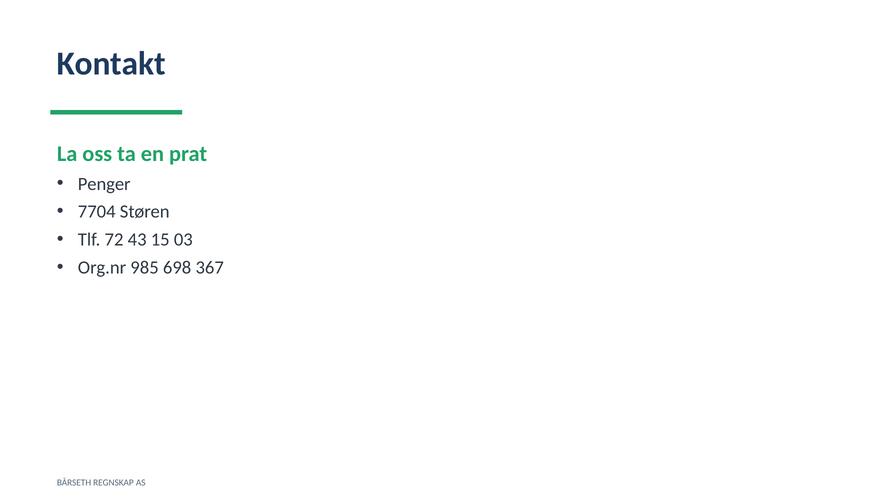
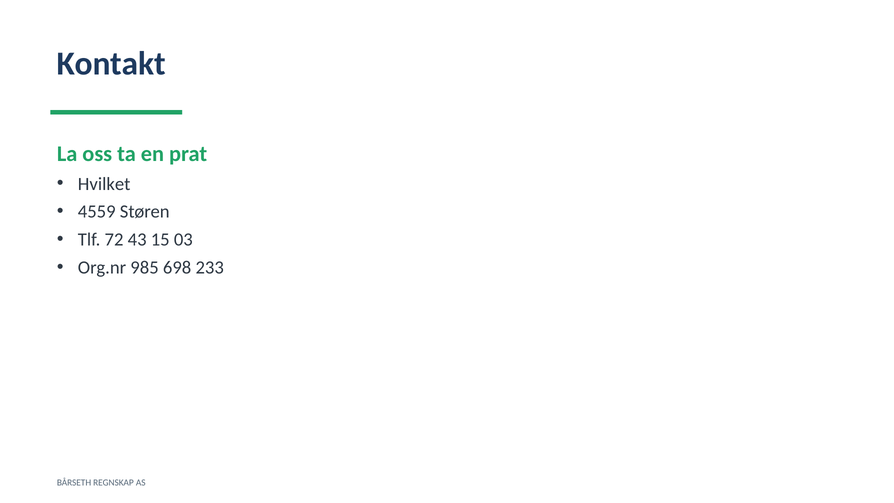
Penger: Penger -> Hvilket (104, 184)
7704: 7704 -> 4559 (97, 212)
367: 367 -> 233 (210, 268)
